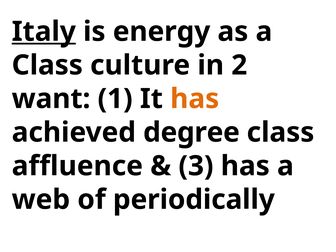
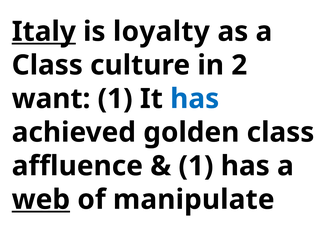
energy: energy -> loyalty (161, 32)
has colour: orange -> blue (195, 99)
degree: degree -> golden (191, 132)
3: 3 -> 1 (196, 166)
web underline: none -> present (41, 200)
periodically: periodically -> manipulate (194, 200)
